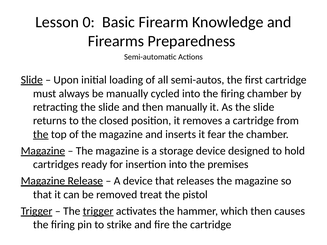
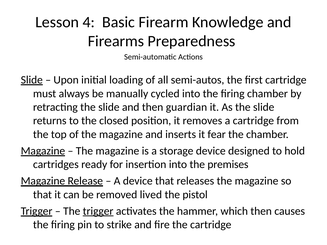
0: 0 -> 4 (89, 22)
then manually: manually -> guardian (186, 107)
the underline: present -> none (41, 134)
treat: treat -> lived (151, 195)
